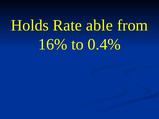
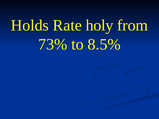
able: able -> holy (100, 25)
16%: 16% -> 73% (53, 44)
0.4%: 0.4% -> 8.5% (104, 44)
